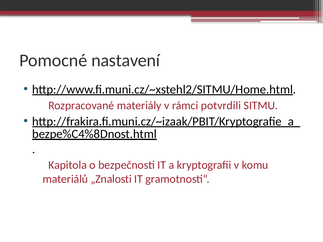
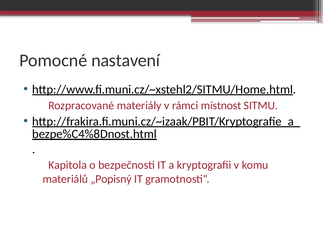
potvrdili: potvrdili -> místnost (221, 106)
„Znalosti: „Znalosti -> „Popisný (111, 179)
